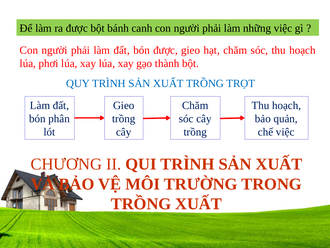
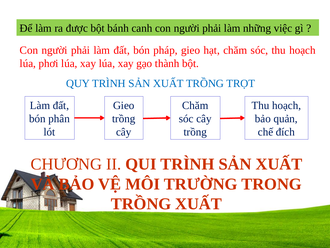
bón được: được -> pháp (165, 50)
chế việc: việc -> đích (285, 132)
